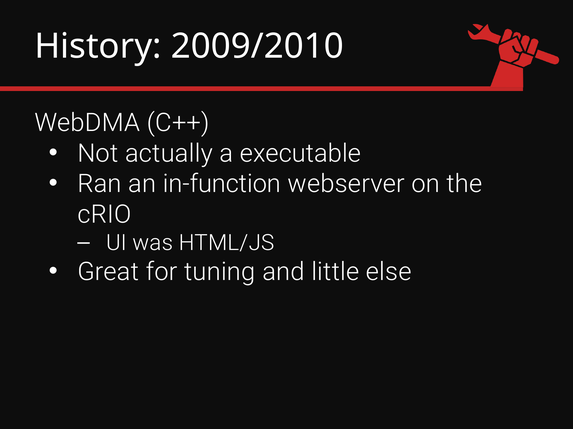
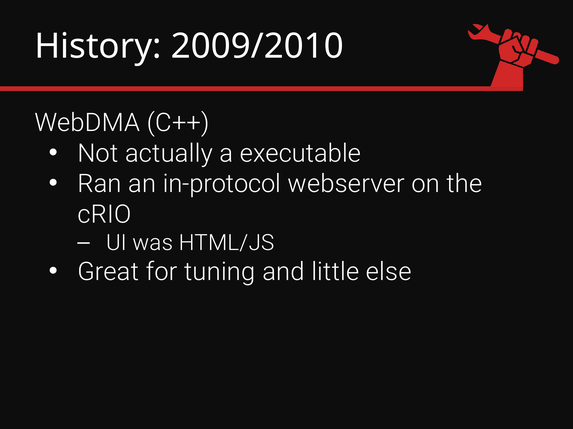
in-function: in-function -> in-protocol (222, 184)
